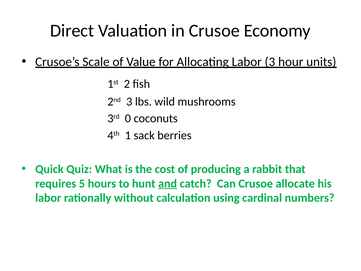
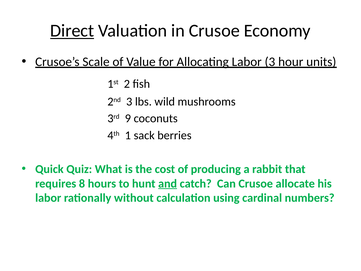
Direct underline: none -> present (72, 31)
0: 0 -> 9 (128, 118)
5: 5 -> 8 (82, 183)
